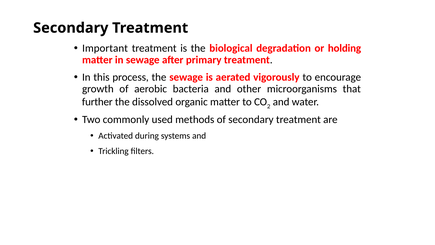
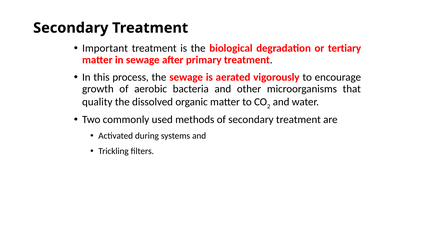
holding: holding -> tertiary (344, 48)
further: further -> quality (97, 102)
